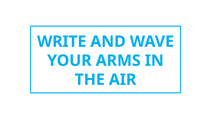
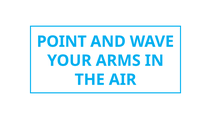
WRITE: WRITE -> POINT (62, 41)
